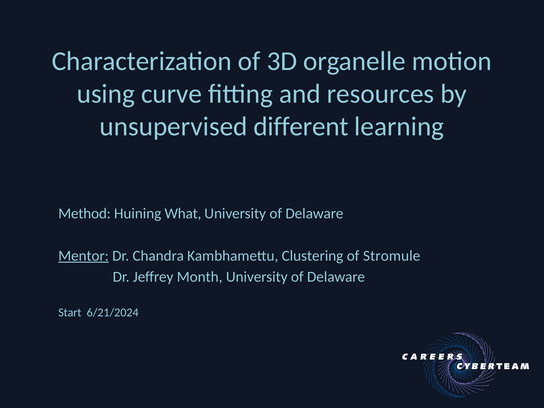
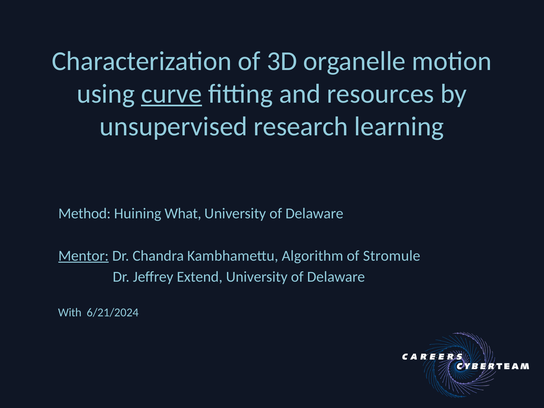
curve underline: none -> present (172, 94)
different: different -> research (301, 127)
Clustering: Clustering -> Algorithm (312, 256)
Month: Month -> Extend (200, 277)
Start: Start -> With (70, 312)
